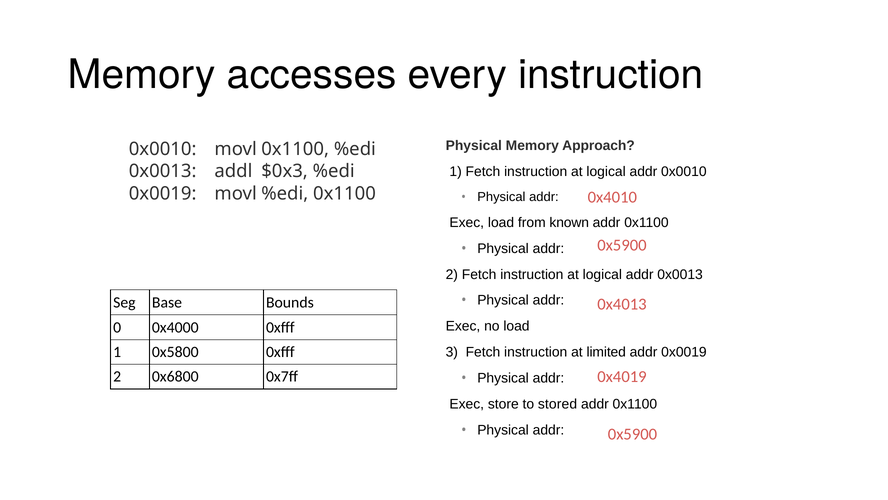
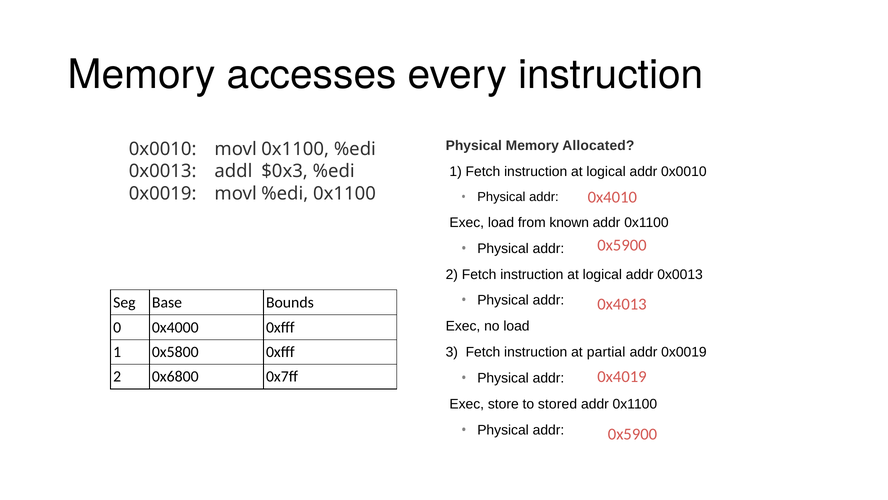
Approach: Approach -> Allocated (598, 146)
limited: limited -> partial (606, 352)
